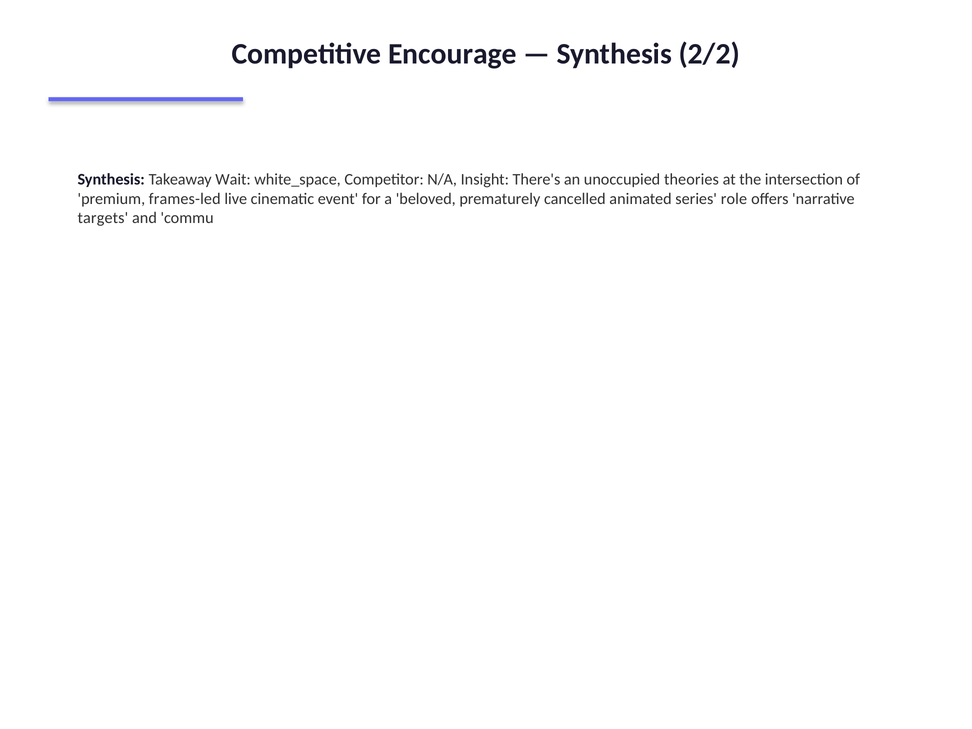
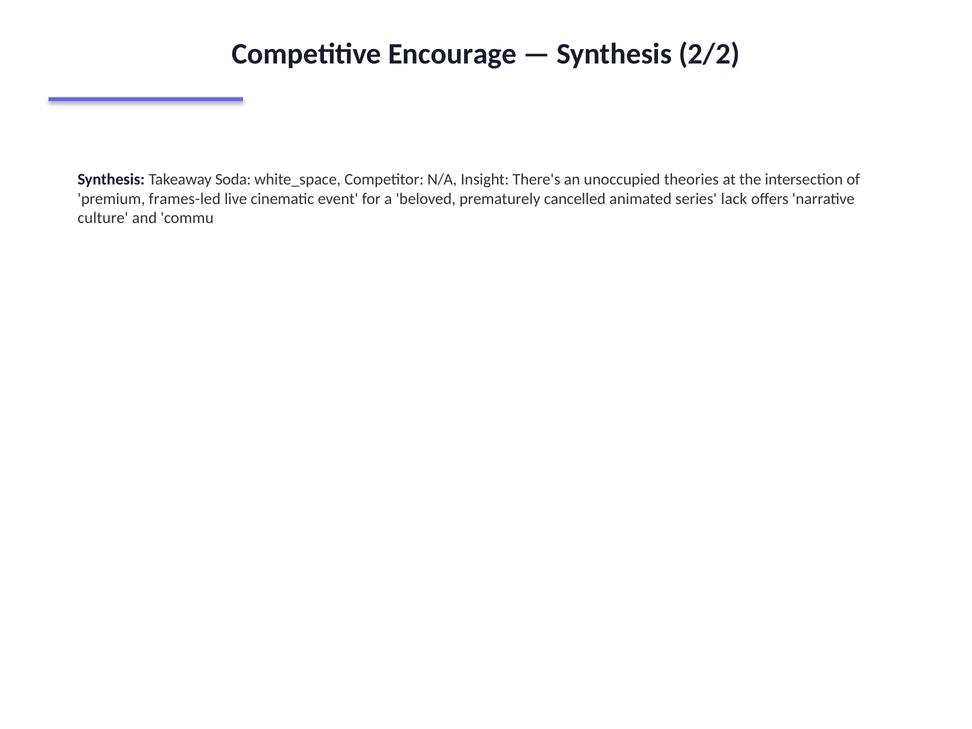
Wait: Wait -> Soda (233, 179)
role: role -> lack (734, 199)
targets: targets -> culture (103, 218)
